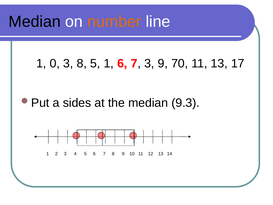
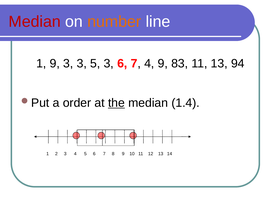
Median colour: black -> red (35, 22)
1 0: 0 -> 9 (55, 63)
3 8: 8 -> 3 (82, 63)
5 1: 1 -> 3 (109, 63)
7 3: 3 -> 4 (149, 63)
70: 70 -> 83 (180, 63)
17: 17 -> 94 (238, 63)
sides: sides -> order (77, 103)
the underline: none -> present (116, 103)
9.3: 9.3 -> 1.4 (186, 103)
